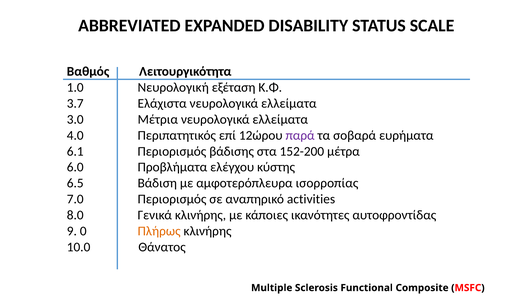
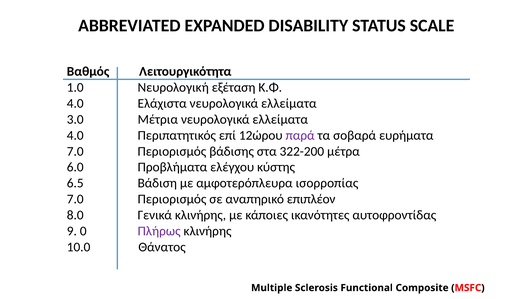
3.7: 3.7 -> 4.0 (75, 103)
6.1: 6.1 -> 7.0 (75, 151)
152-200: 152-200 -> 322-200 (302, 151)
activities: activities -> επιπλέον (311, 199)
Πλήρως colour: orange -> purple (159, 231)
